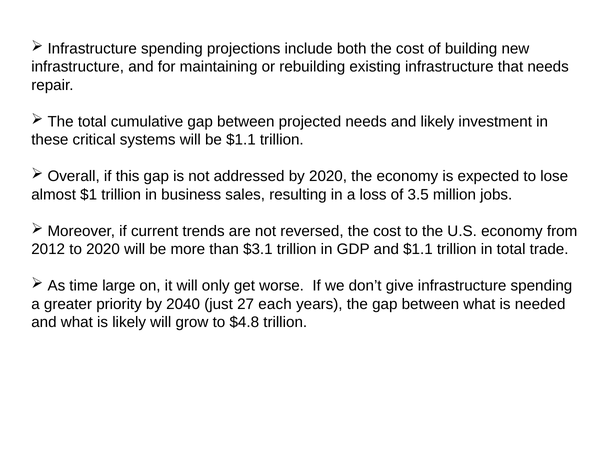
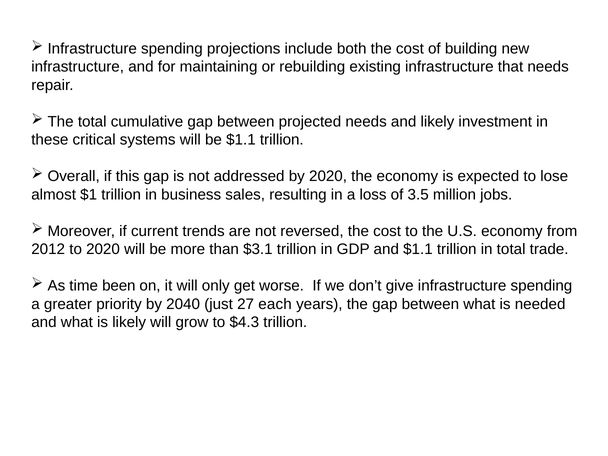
large: large -> been (119, 286)
$4.8: $4.8 -> $4.3 (244, 322)
